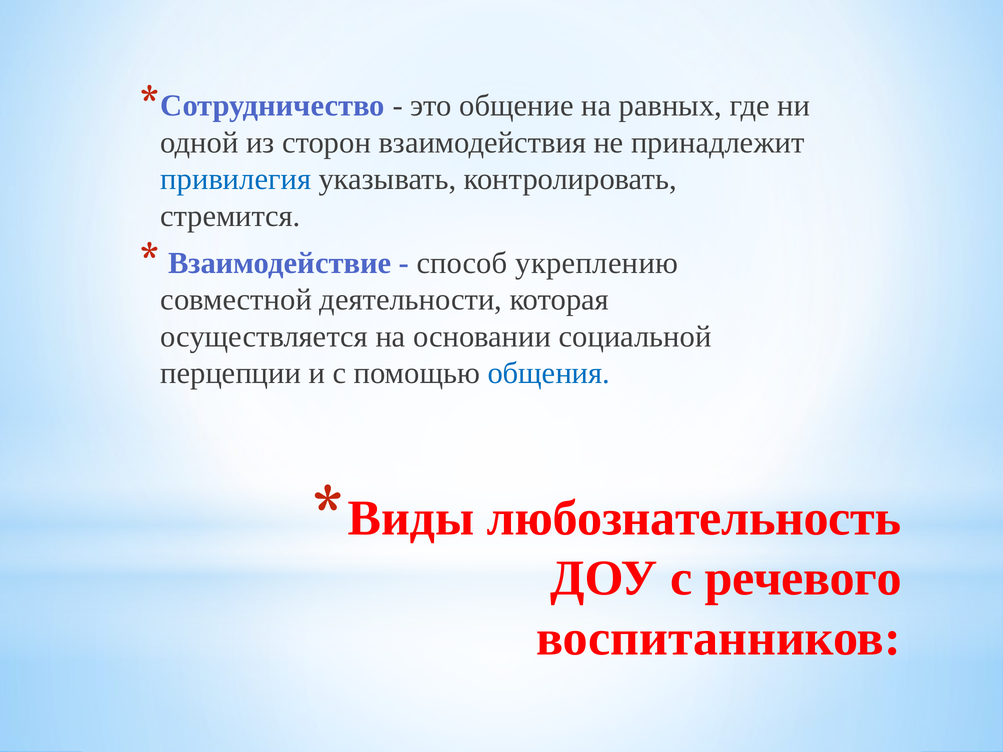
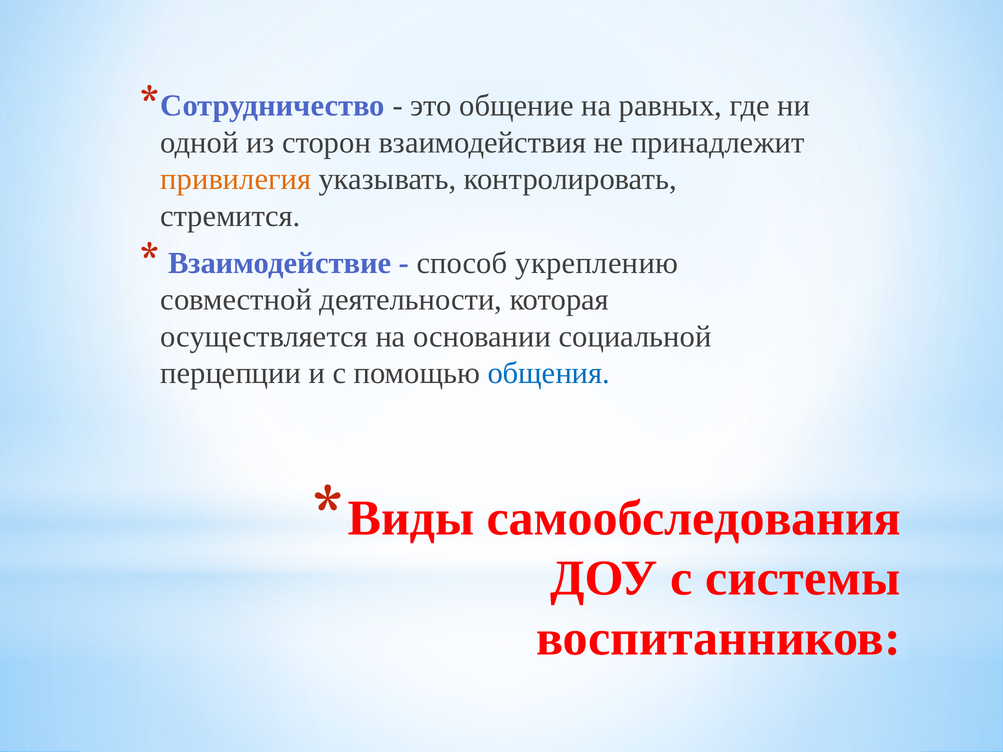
привилегия colour: blue -> orange (236, 179)
любознательность: любознательность -> самообследования (694, 518)
речевого: речевого -> системы (803, 578)
